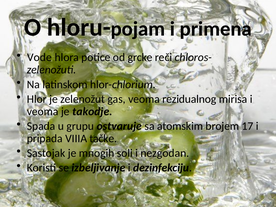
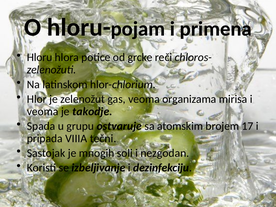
Vode: Vode -> Hloru (40, 57)
rezidualnog: rezidualnog -> organizama (189, 99)
tačke: tačke -> tečni (103, 139)
